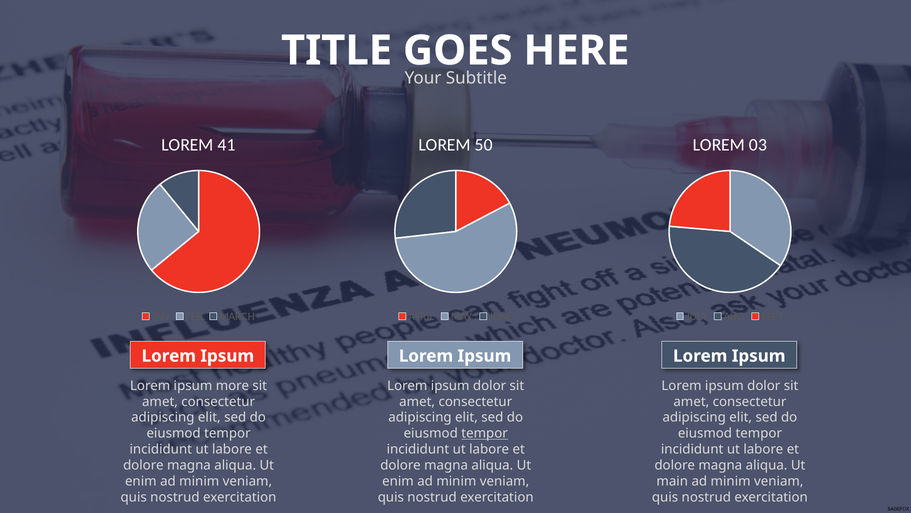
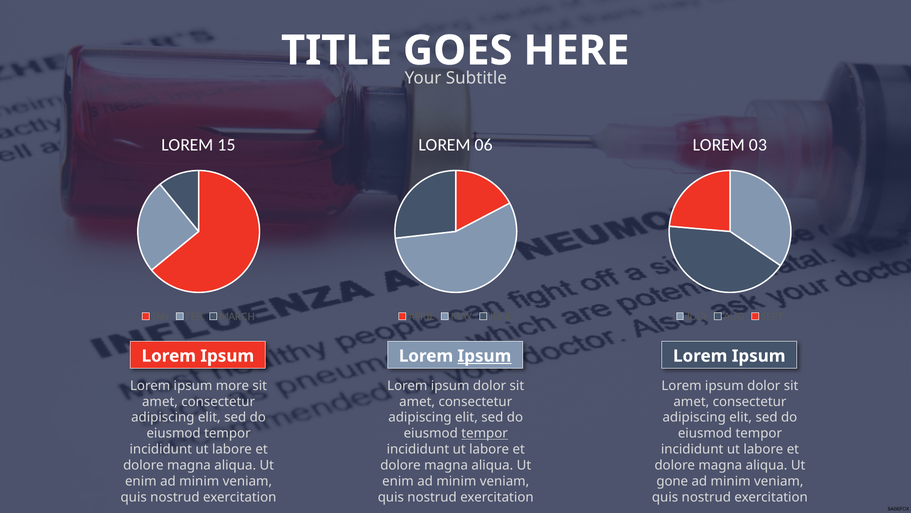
41: 41 -> 15 (226, 145)
50: 50 -> 06 (484, 145)
Ipsum underline: none -> present (484, 356)
main: main -> gone (672, 481)
